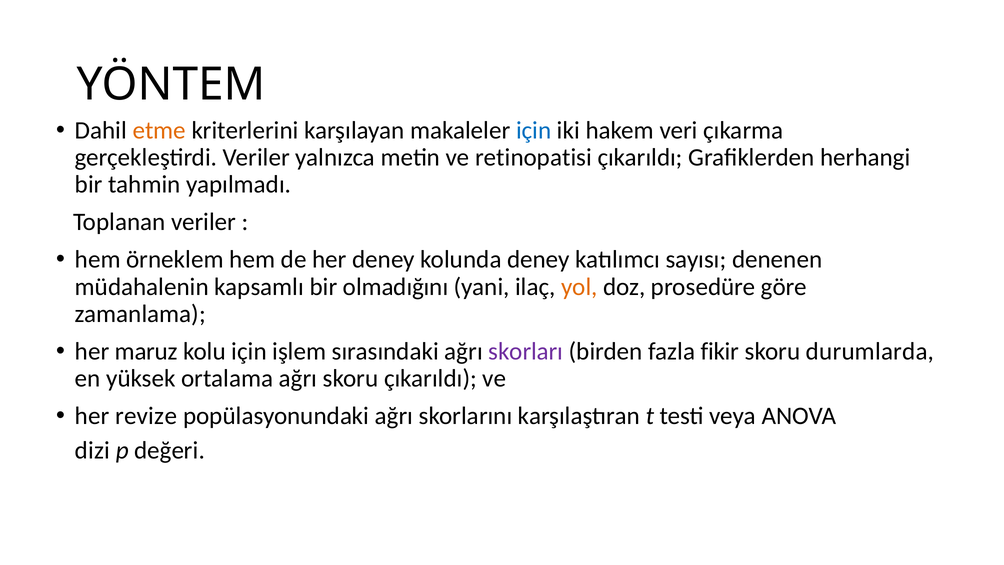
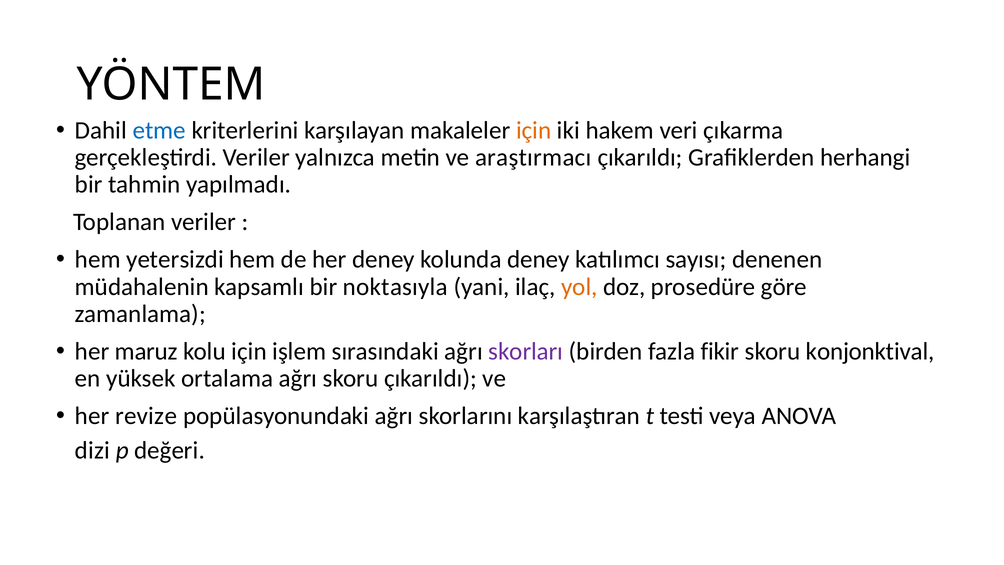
etme colour: orange -> blue (159, 130)
için colour: blue -> orange (534, 130)
retinopatisi: retinopatisi -> araştırmacı (533, 157)
örneklem: örneklem -> yetersizdi (175, 260)
olmadığını: olmadığını -> noktasıyla (395, 287)
durumlarda: durumlarda -> konjonktival (870, 351)
